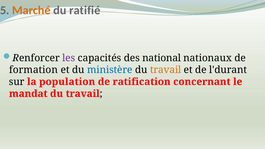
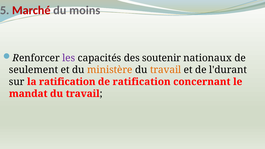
Marché colour: orange -> red (31, 10)
ratifié: ratifié -> moins (85, 10)
national: national -> soutenir (162, 58)
formation: formation -> seulement (34, 70)
ministère colour: blue -> orange (110, 70)
la population: population -> ratification (67, 82)
